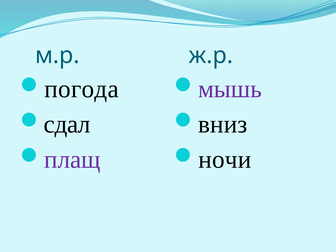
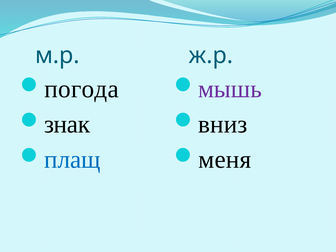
сдал: сдал -> знак (67, 124)
плащ colour: purple -> blue (72, 160)
ночи: ночи -> меня (225, 160)
